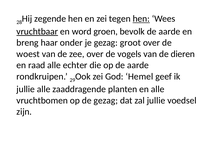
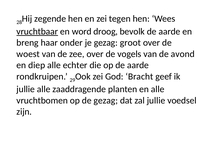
hen underline: present -> none (141, 19)
groen: groen -> droog (106, 32)
dieren: dieren -> avond (183, 54)
raad: raad -> diep (37, 65)
Hemel: Hemel -> Bracht (139, 77)
